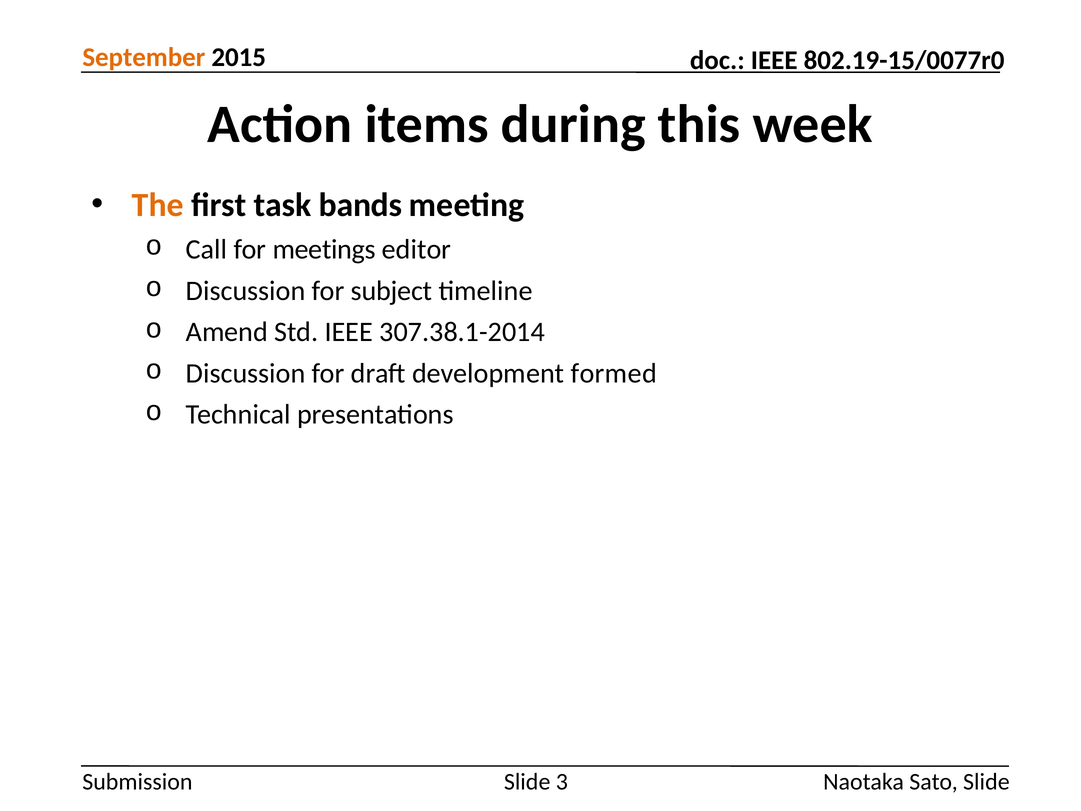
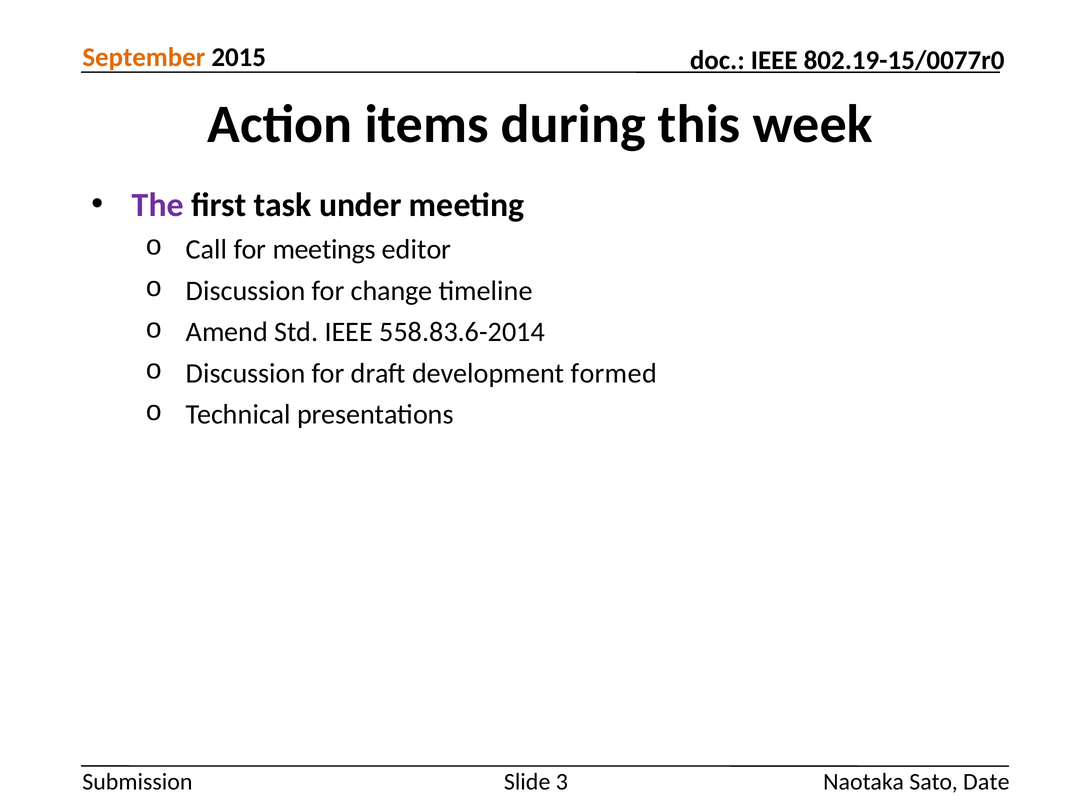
The colour: orange -> purple (158, 205)
bands: bands -> under (360, 205)
subject: subject -> change (392, 291)
307.38.1-2014: 307.38.1-2014 -> 558.83.6-2014 (462, 332)
Sato Slide: Slide -> Date (986, 782)
